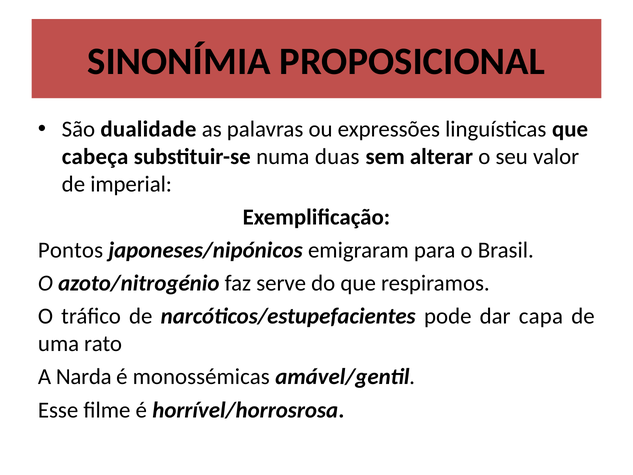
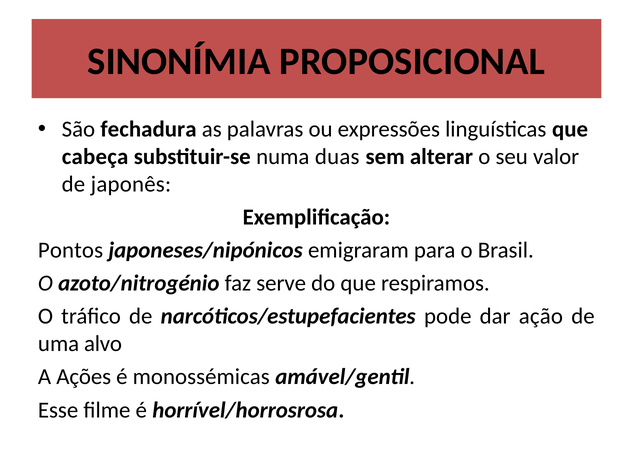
dualidade: dualidade -> fechadura (149, 129)
imperial: imperial -> japonês (131, 184)
capa: capa -> ação (541, 316)
rato: rato -> alvo (103, 344)
Narda: Narda -> Ações (84, 377)
